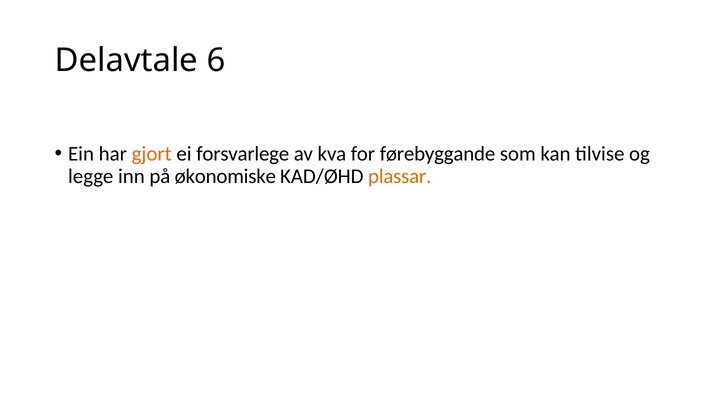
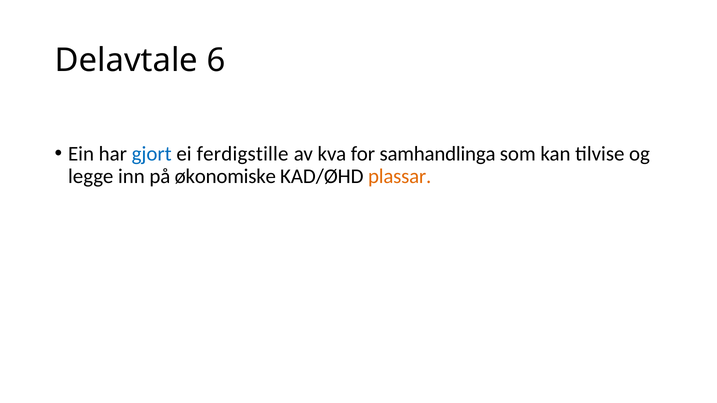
gjort colour: orange -> blue (152, 154)
forsvarlege: forsvarlege -> ferdigstille (243, 154)
førebyggande: førebyggande -> samhandlinga (438, 154)
